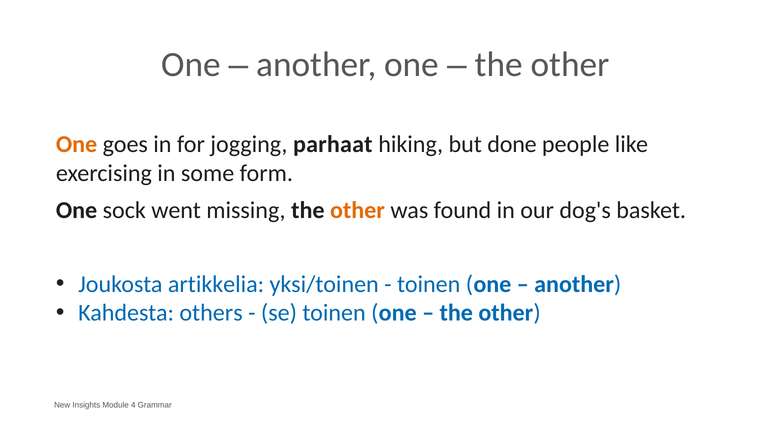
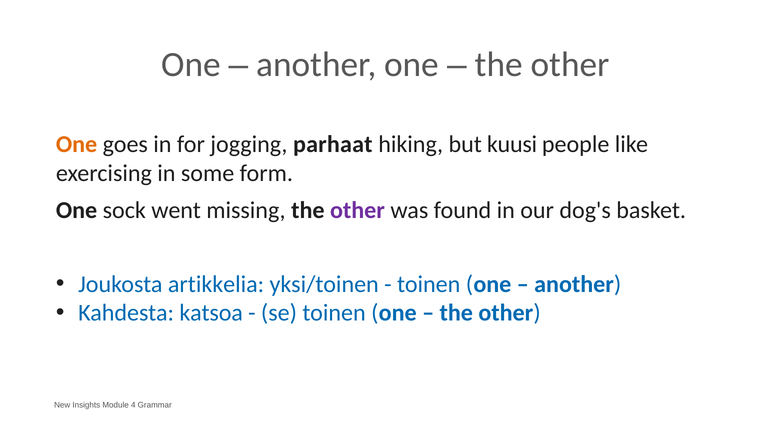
done: done -> kuusi (512, 144)
other colour: orange -> purple (357, 210)
others: others -> katsoa (211, 313)
